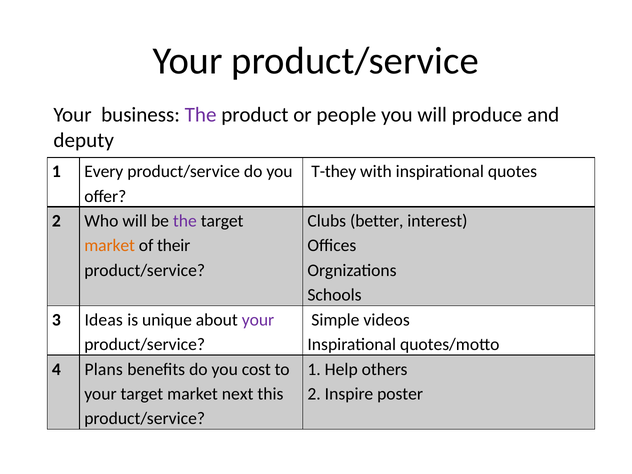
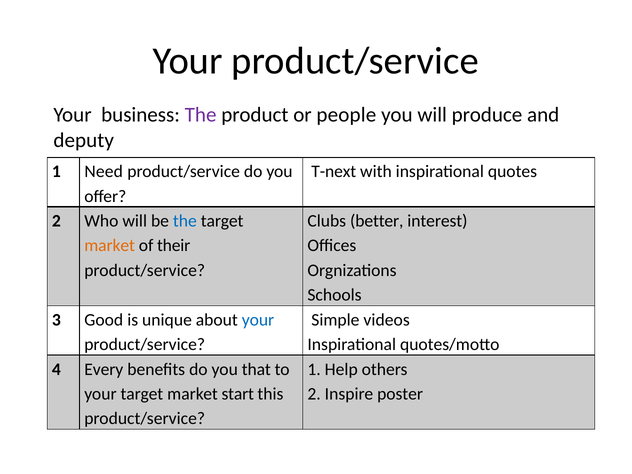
Every: Every -> Need (104, 172)
T-they: T-they -> T-next (334, 172)
the colour: purple -> blue (185, 221)
Ideas: Ideas -> Good (104, 320)
your colour: purple -> blue (258, 320)
Plans: Plans -> Every (104, 369)
cost: cost -> that (256, 369)
next: next -> start (238, 394)
